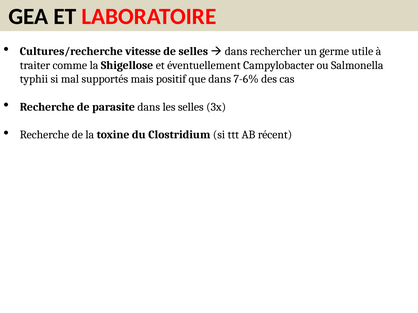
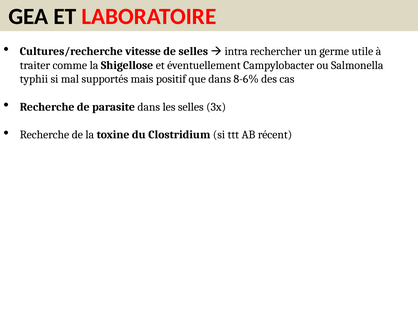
dans: dans -> intra (236, 51)
7-6%: 7-6% -> 8-6% (246, 79)
